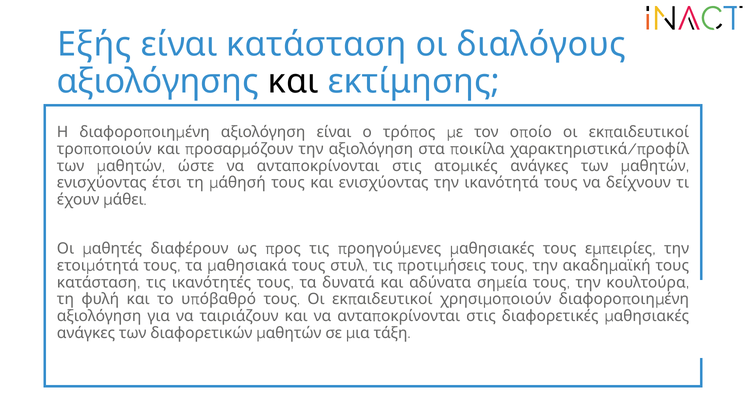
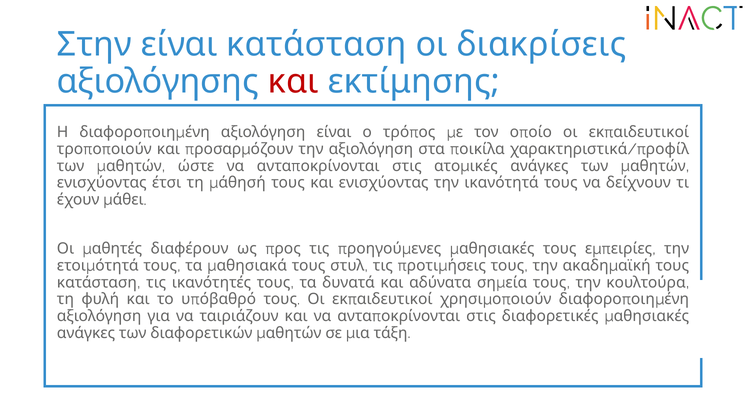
Εξής: Εξής -> Στην (94, 44)
διαλόγους: διαλόγους -> διακρίσεις (541, 44)
και colour: black -> red (293, 81)
